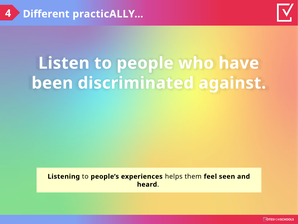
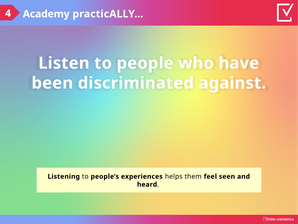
Different: Different -> Academy (46, 14)
